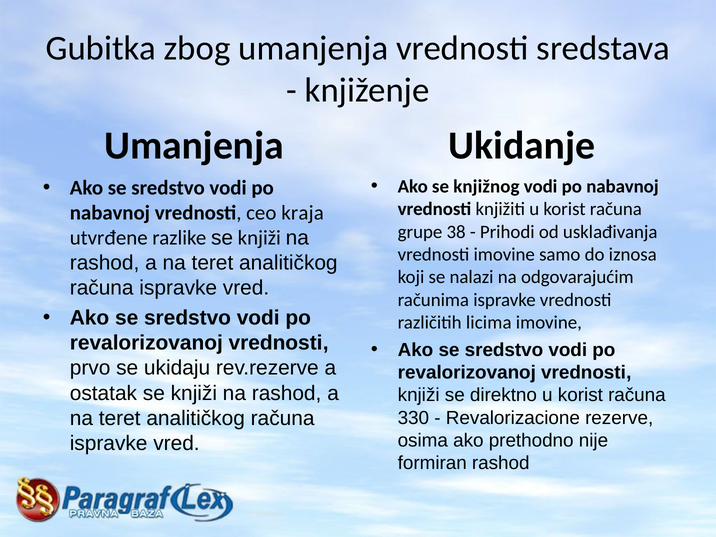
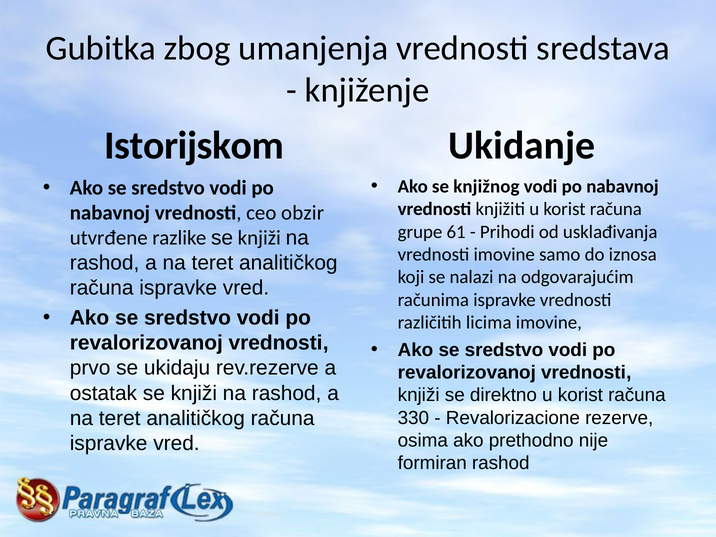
Umanjenja: Umanjenja -> Istorijskom (194, 146)
kraja: kraja -> obzir (303, 213)
38: 38 -> 61 (456, 232)
